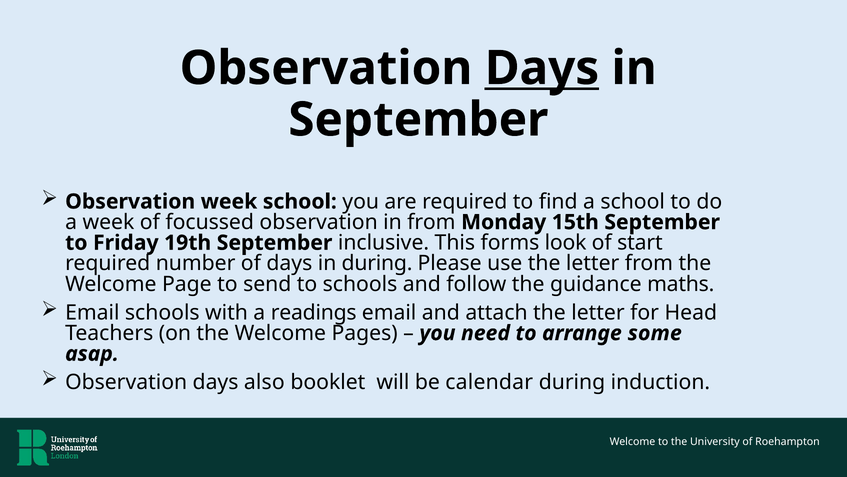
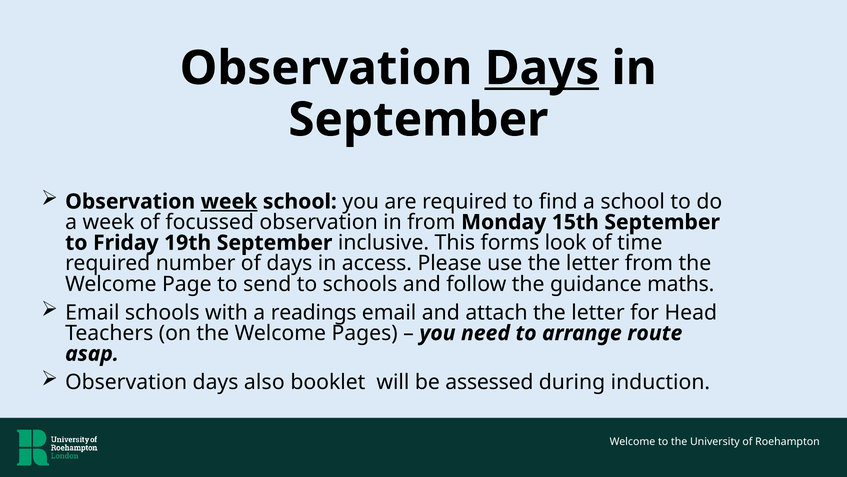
week underline: none -> present (229, 201)
start: start -> time (640, 243)
in during: during -> access (377, 263)
some: some -> route (655, 333)
calendar: calendar -> assessed (489, 382)
